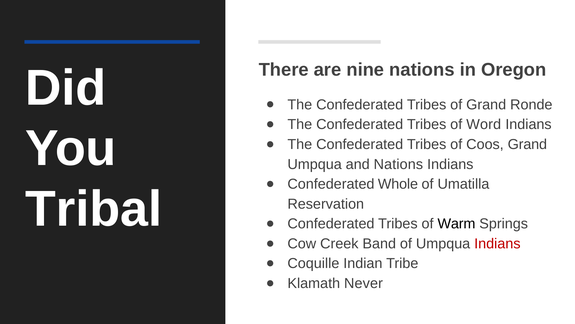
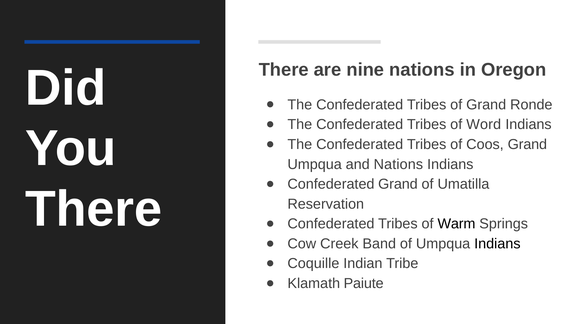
Confederated Whole: Whole -> Grand (398, 184)
Tribal: Tribal -> There (94, 209)
Indians colour: red -> black (497, 243)
Never: Never -> Paiute (364, 283)
